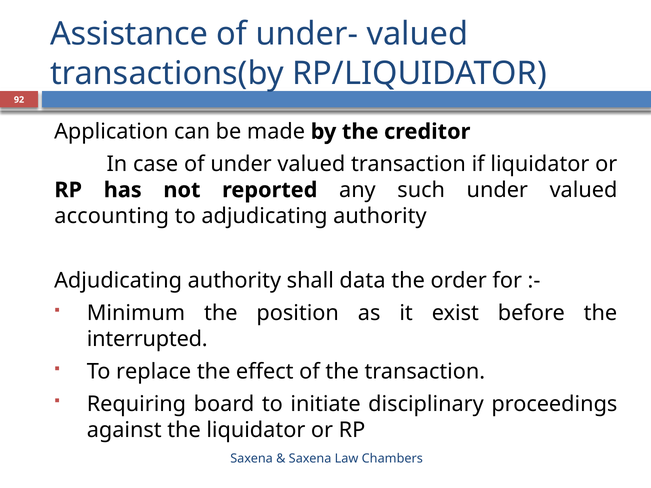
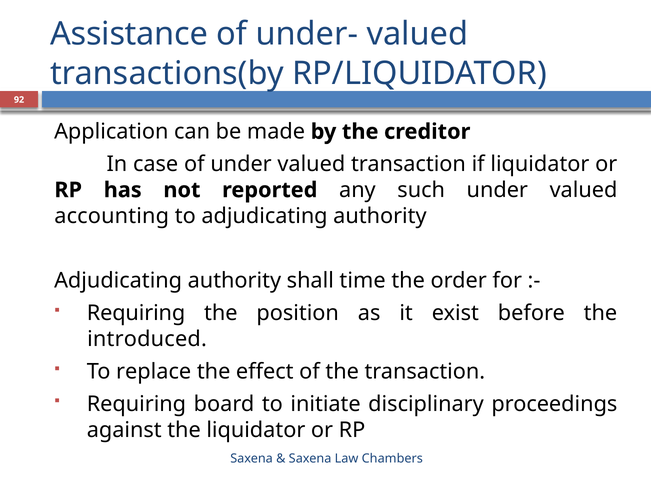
data: data -> time (363, 281)
Minimum: Minimum -> Requiring (136, 313)
interrupted: interrupted -> introduced (147, 339)
